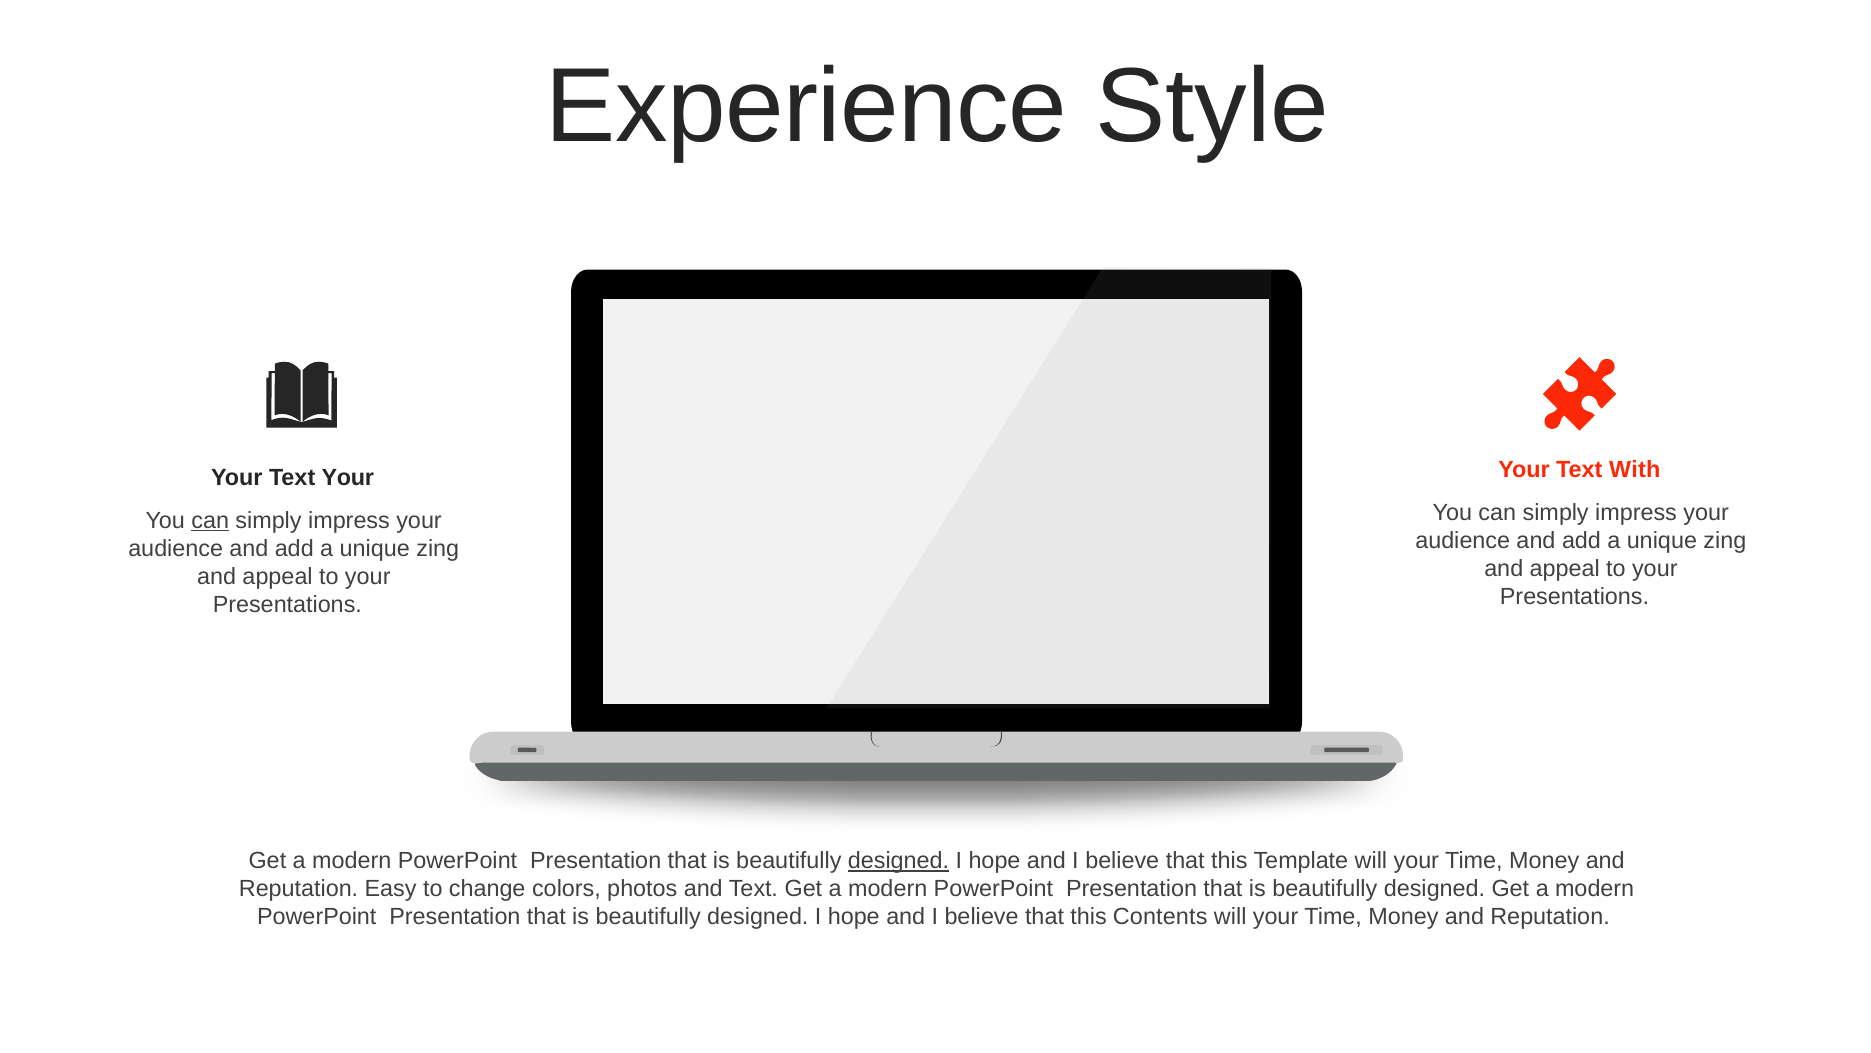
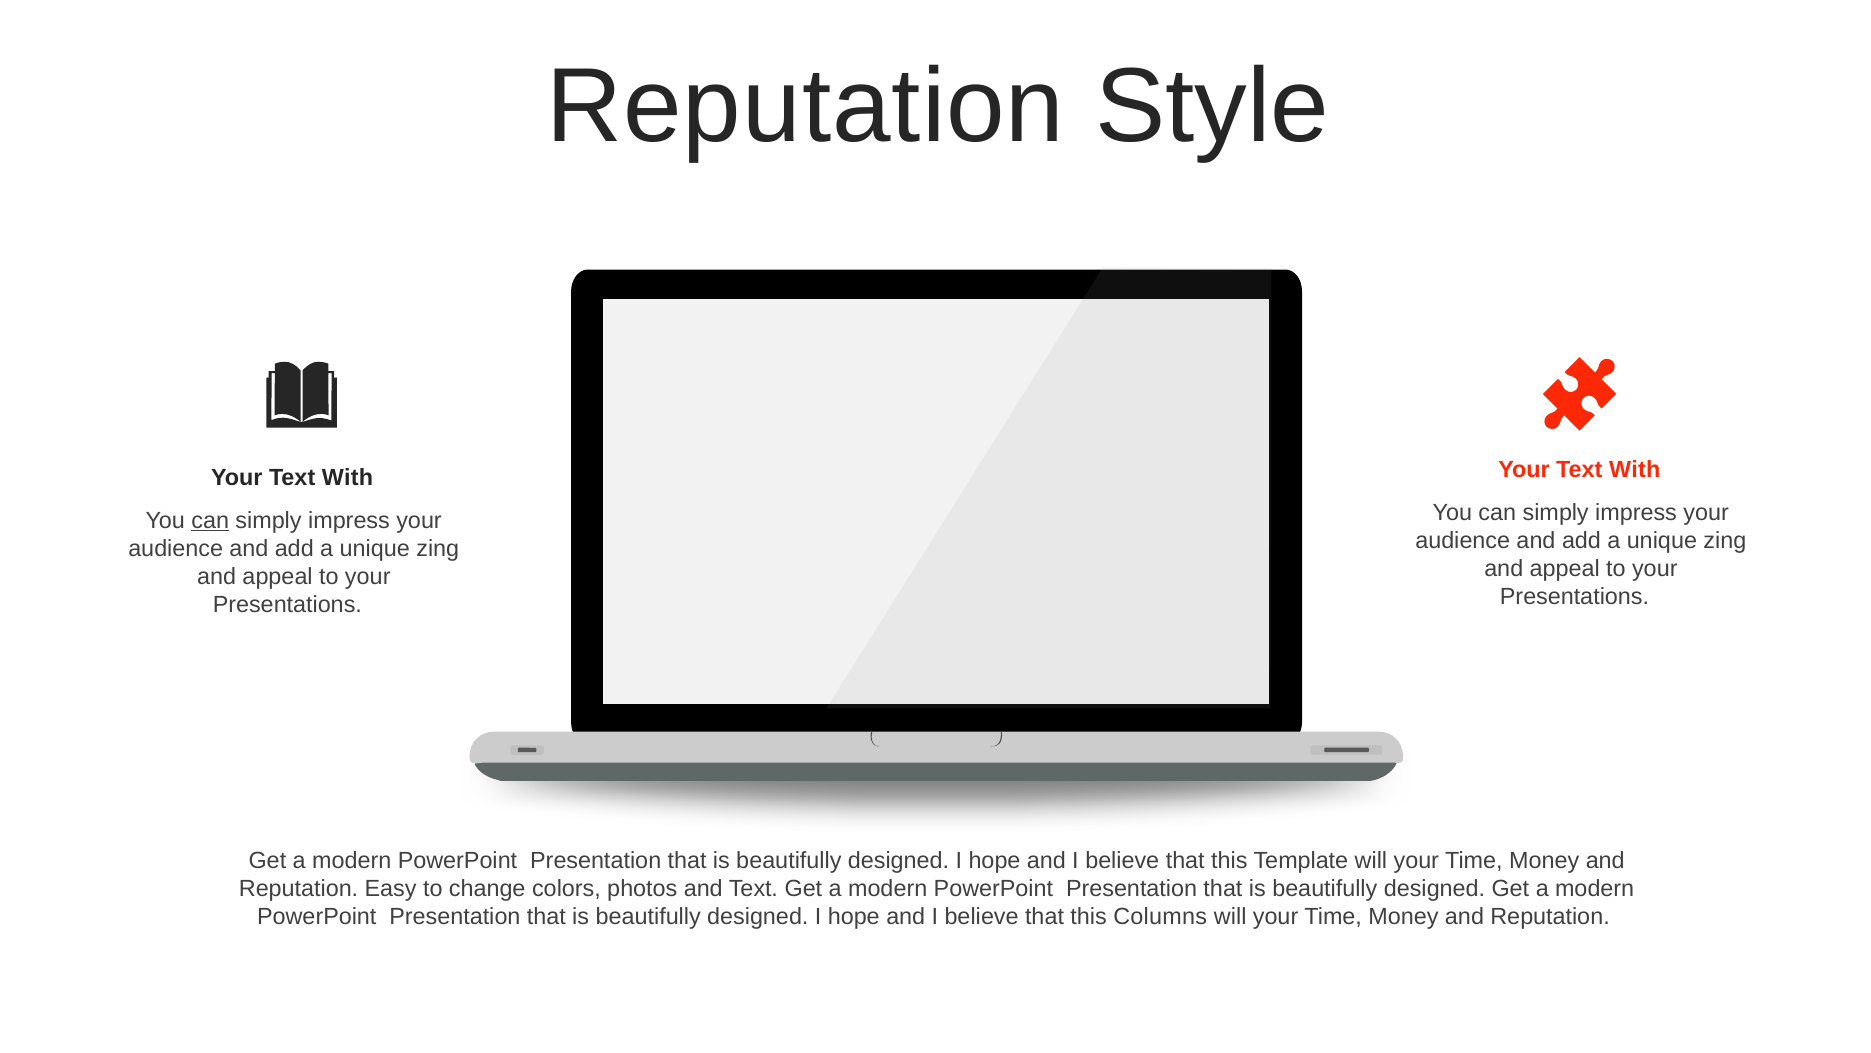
Experience: Experience -> Reputation (805, 107)
Your: Your -> With (348, 478)
designed underline: present -> none (899, 860)
Contents: Contents -> Columns (1160, 917)
